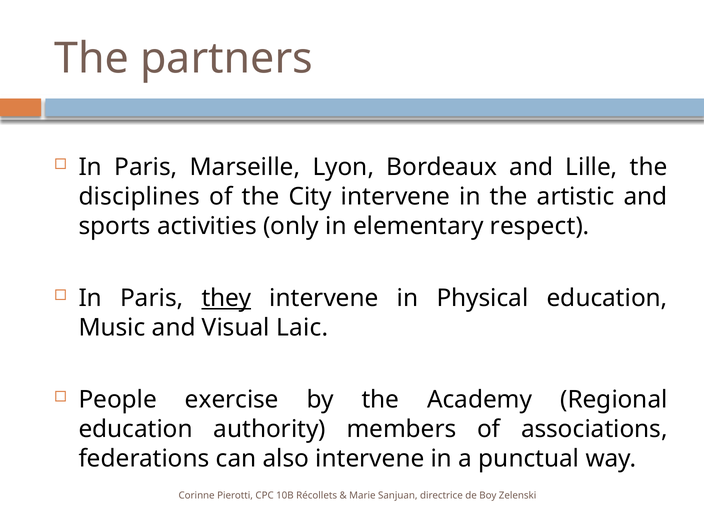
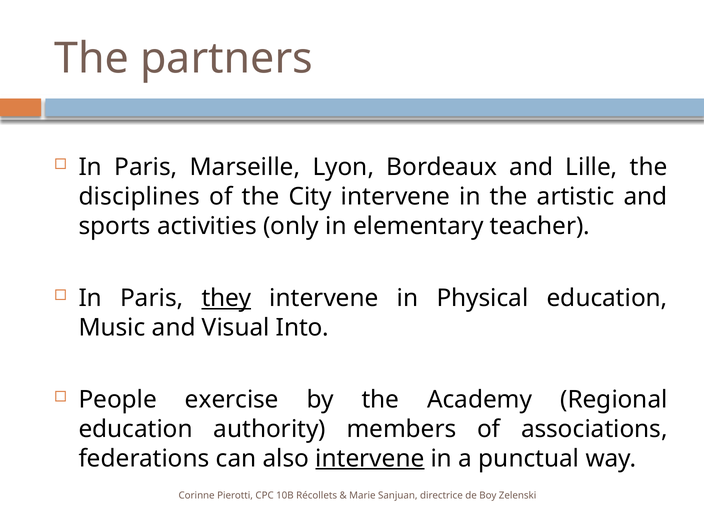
respect: respect -> teacher (540, 226)
Laic: Laic -> Into (302, 328)
intervene underline: none -> present (370, 458)
